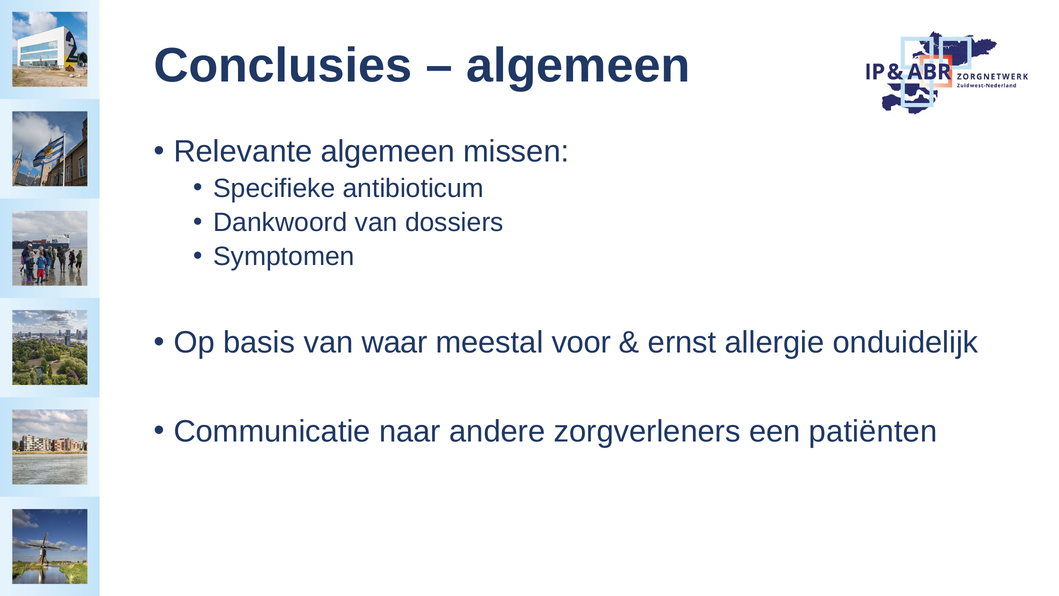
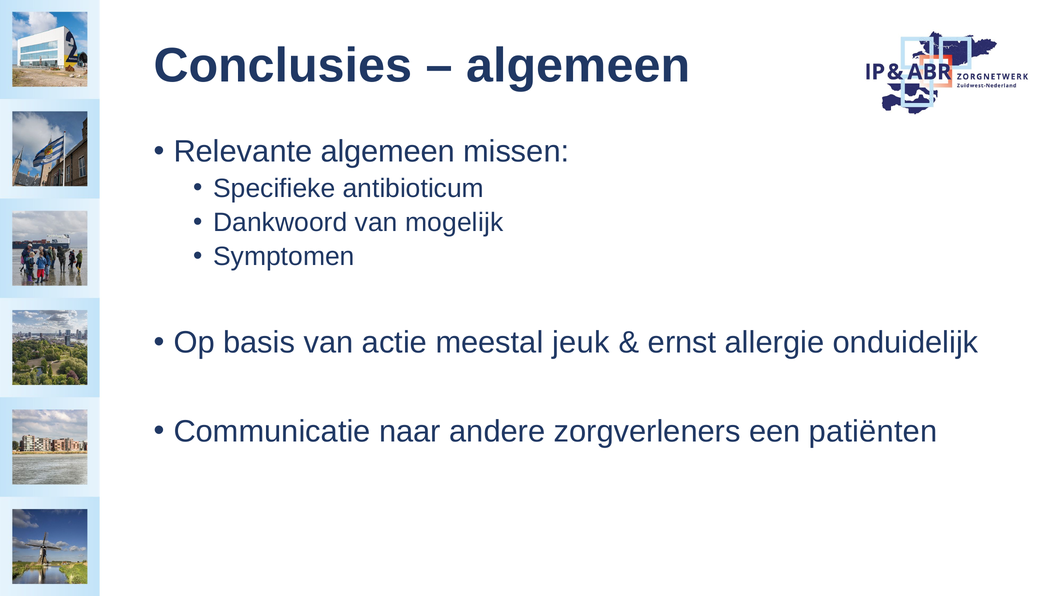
dossiers: dossiers -> mogelijk (454, 222)
waar: waar -> actie (394, 343)
voor: voor -> jeuk (581, 343)
